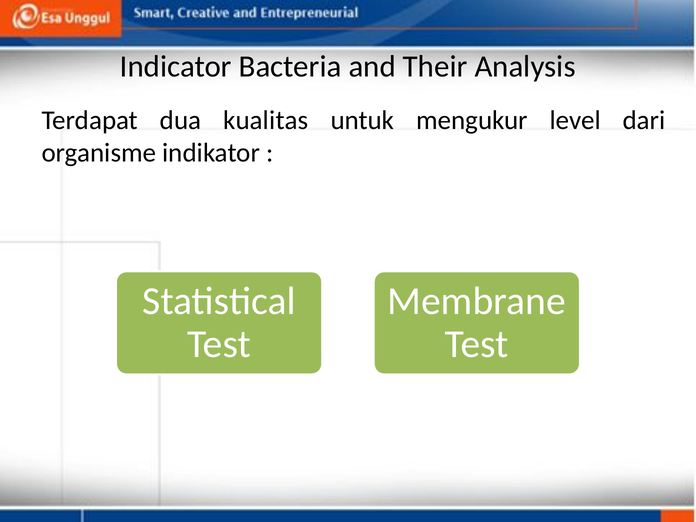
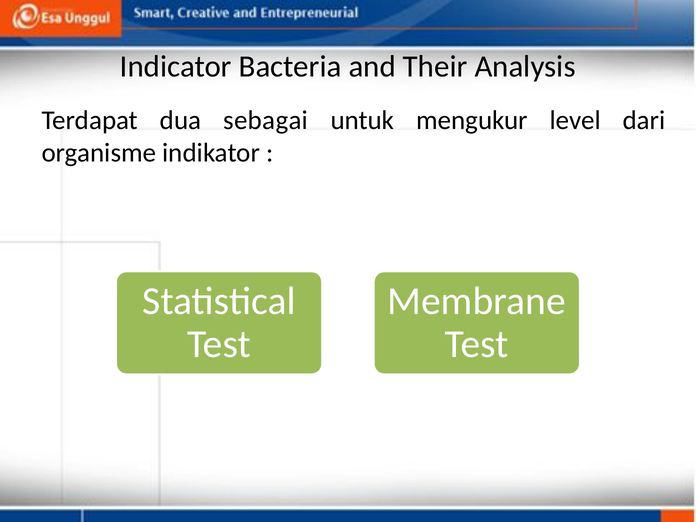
kualitas: kualitas -> sebagai (266, 120)
